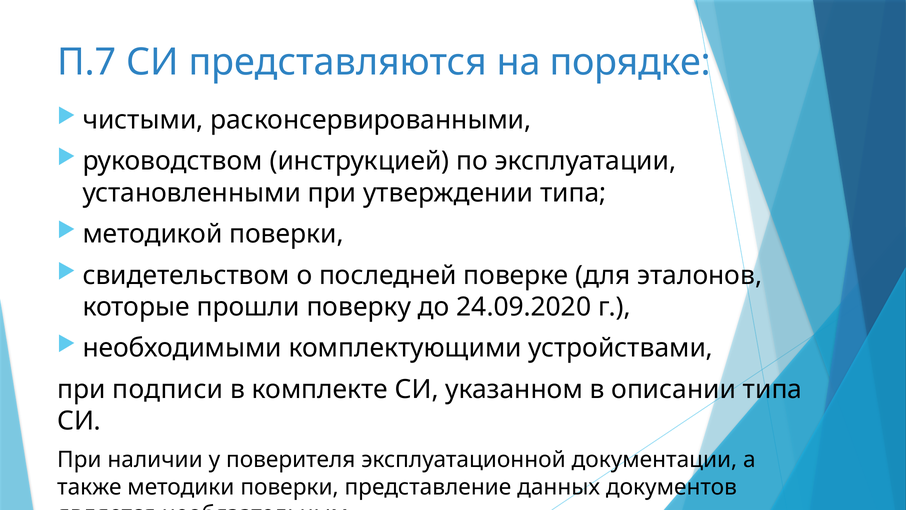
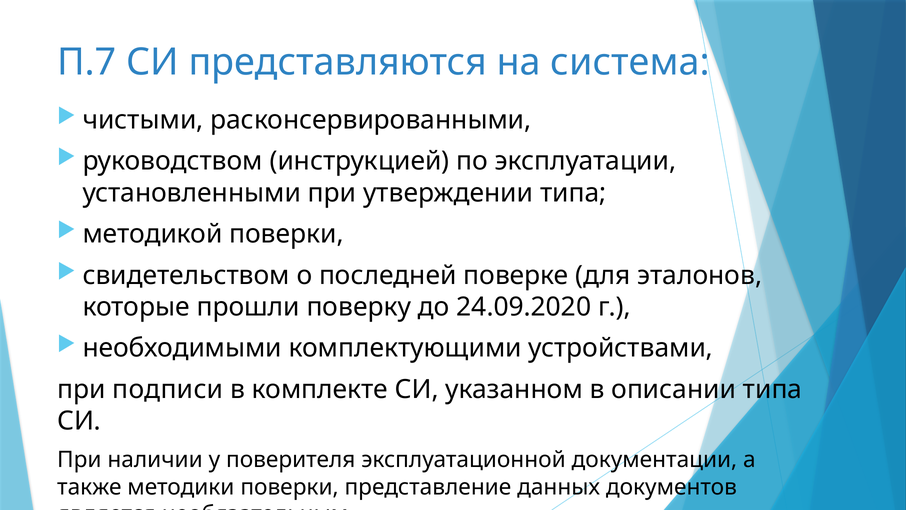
порядке: порядке -> система (630, 62)
